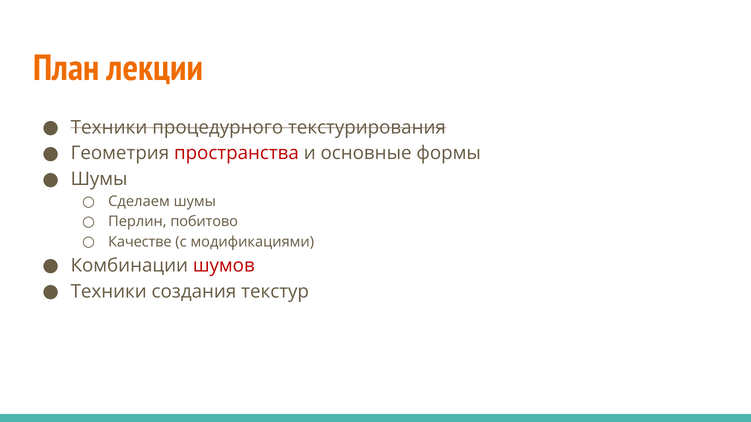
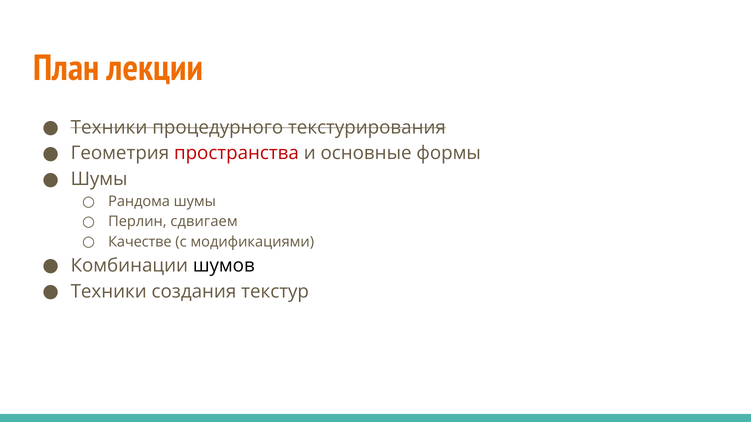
Сделаем: Сделаем -> Рандома (139, 202)
побитово: побитово -> сдвигаем (204, 222)
шумов colour: red -> black (224, 266)
